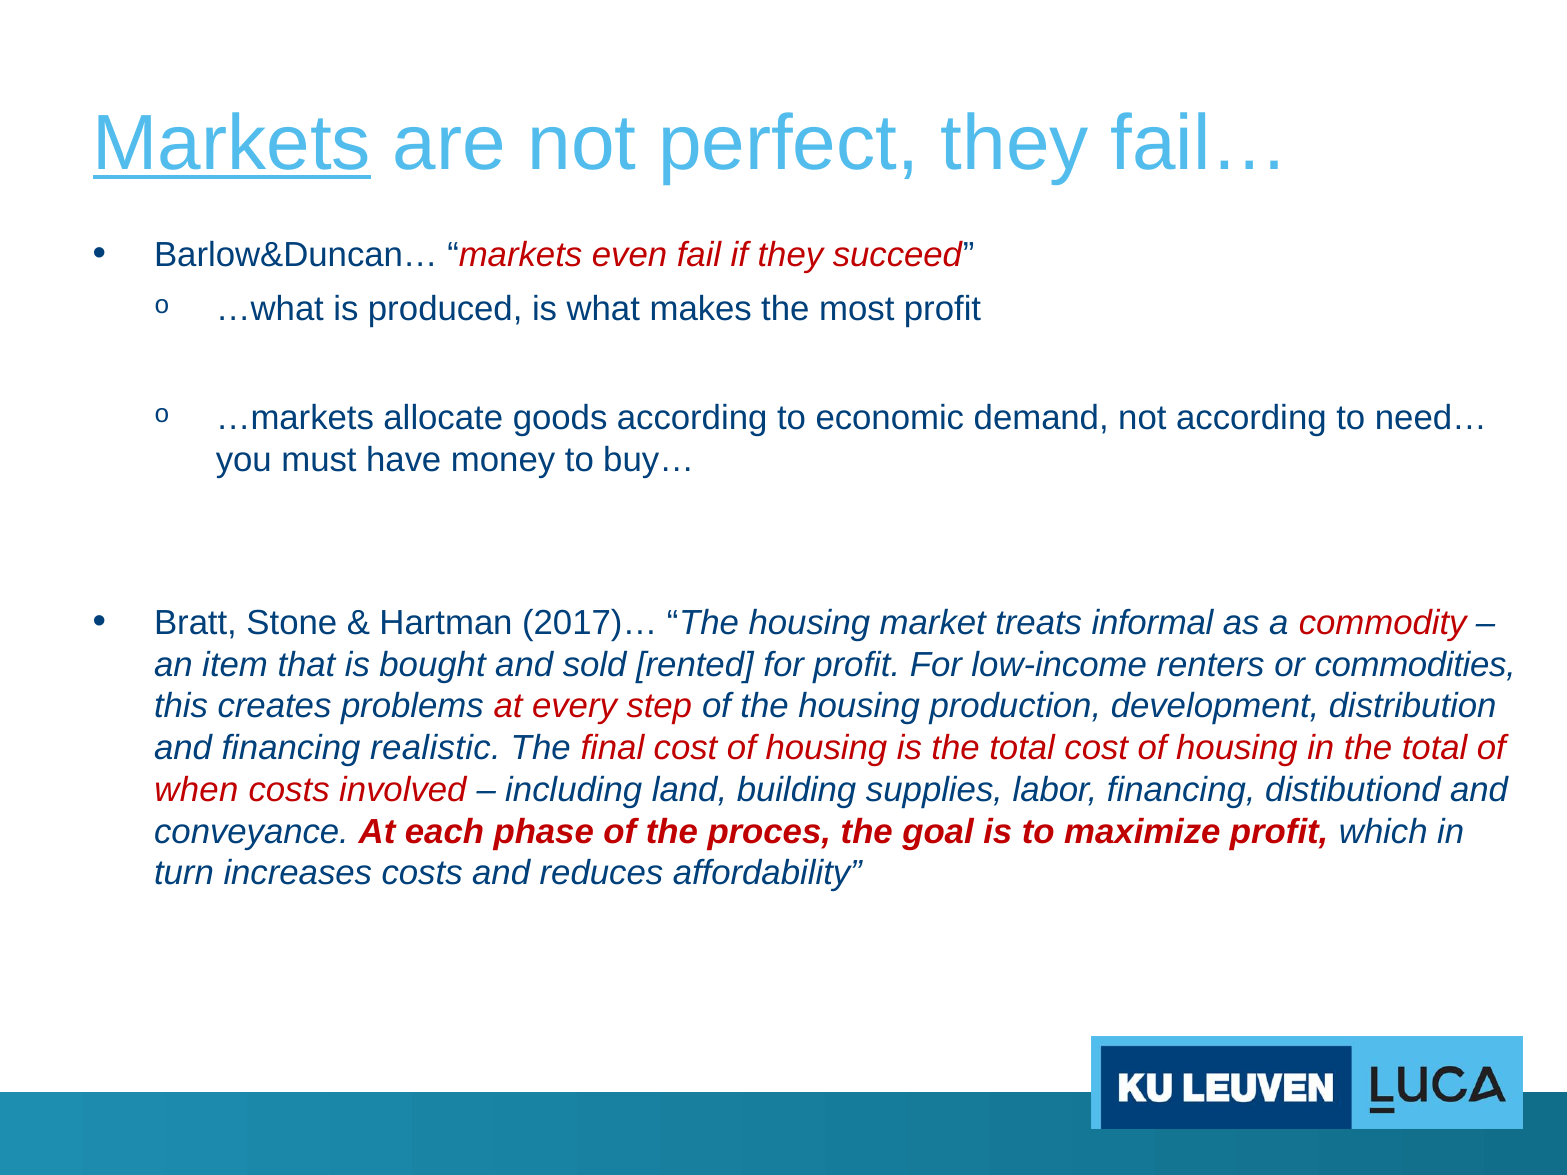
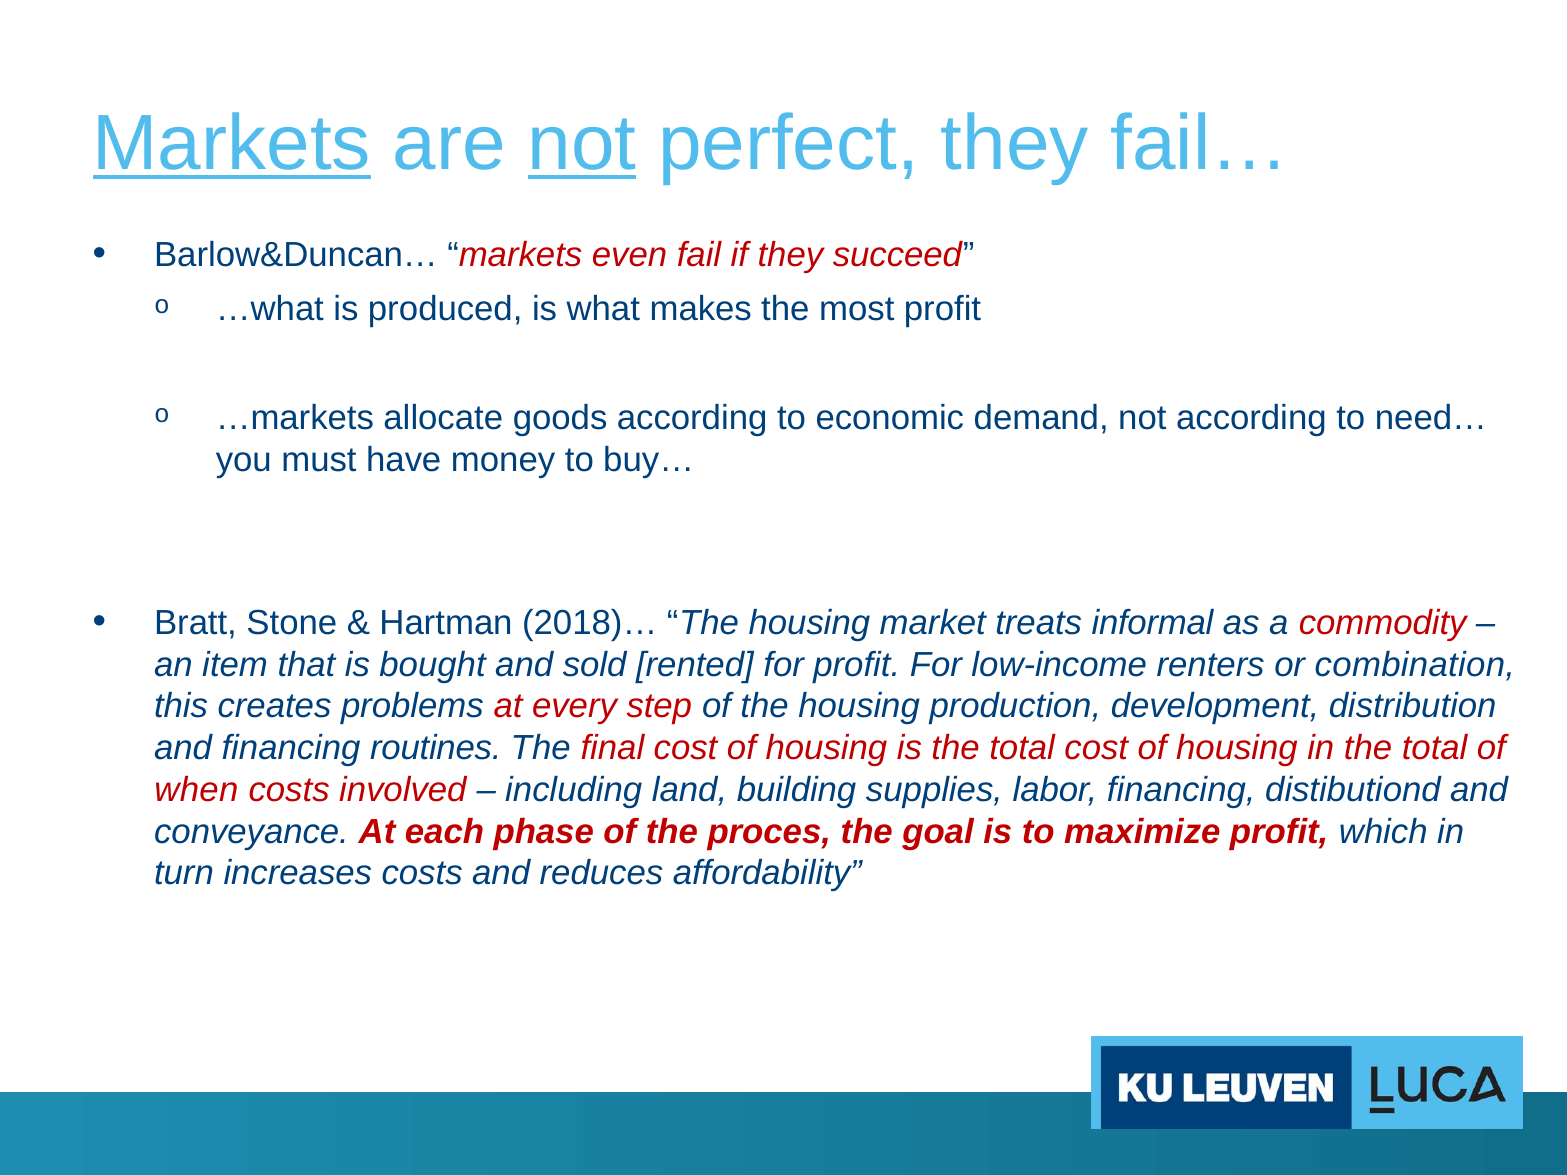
not underline: none -> present (582, 143)
2017)…: 2017)… -> 2018)… (590, 623)
commodities: commodities -> combination (1415, 665)
realistic: realistic -> routines (436, 748)
